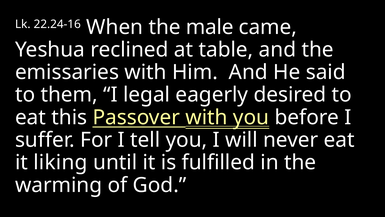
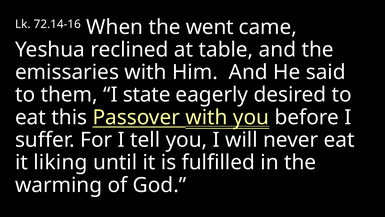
22.24-16: 22.24-16 -> 72.14-16 (57, 24)
male: male -> went (210, 27)
legal: legal -> state (147, 95)
